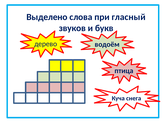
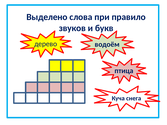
гласный: гласный -> правило (129, 17)
